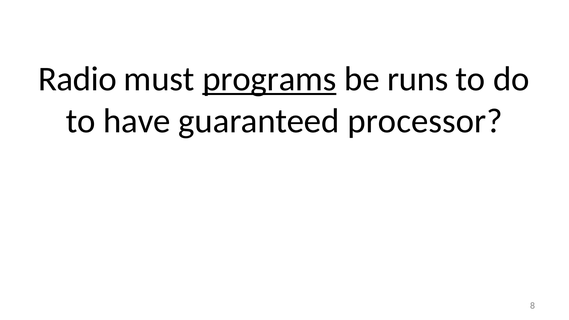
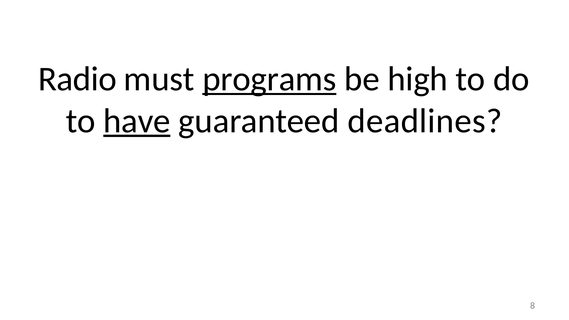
runs: runs -> high (418, 79)
have underline: none -> present (137, 121)
processor: processor -> deadlines (425, 121)
